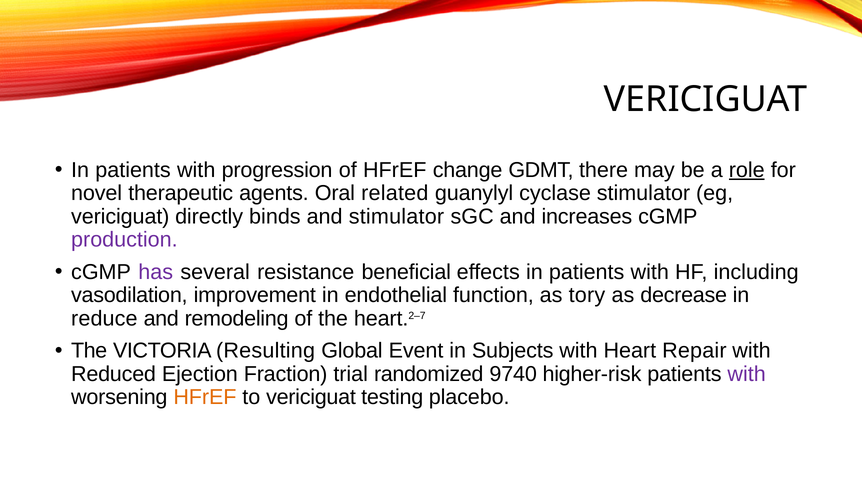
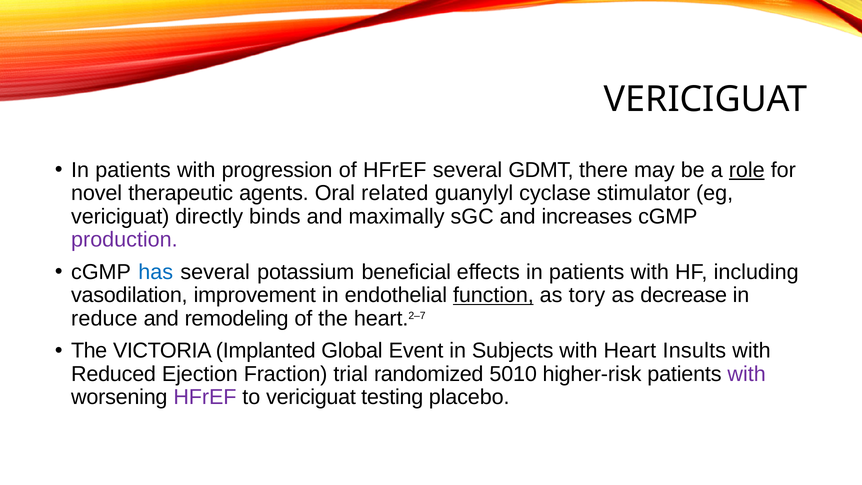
HFrEF change: change -> several (467, 170)
and stimulator: stimulator -> maximally (397, 216)
has colour: purple -> blue (156, 272)
resistance: resistance -> potassium (306, 272)
function underline: none -> present (493, 295)
Resulting: Resulting -> Implanted (266, 351)
Repair: Repair -> Insults (694, 351)
9740: 9740 -> 5010 (513, 374)
HFrEF colour: orange -> purple (205, 397)
